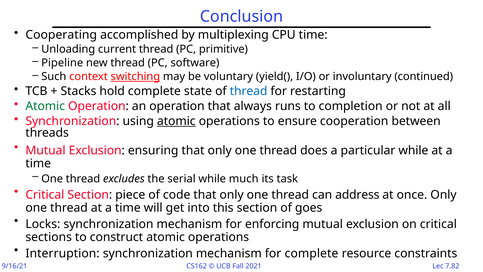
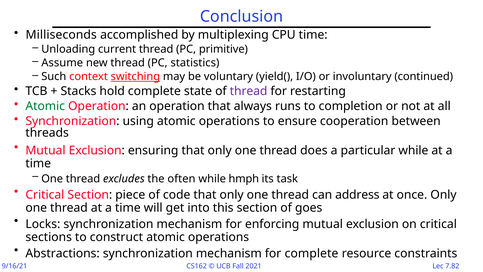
Cooperating: Cooperating -> Milliseconds (61, 35)
Pipeline: Pipeline -> Assume (62, 63)
software: software -> statistics (195, 63)
thread colour: blue -> purple (249, 91)
atomic underline: present -> none (176, 121)
serial: serial -> often (181, 179)
much: much -> hmph (244, 179)
Interruption: Interruption -> Abstractions (63, 253)
